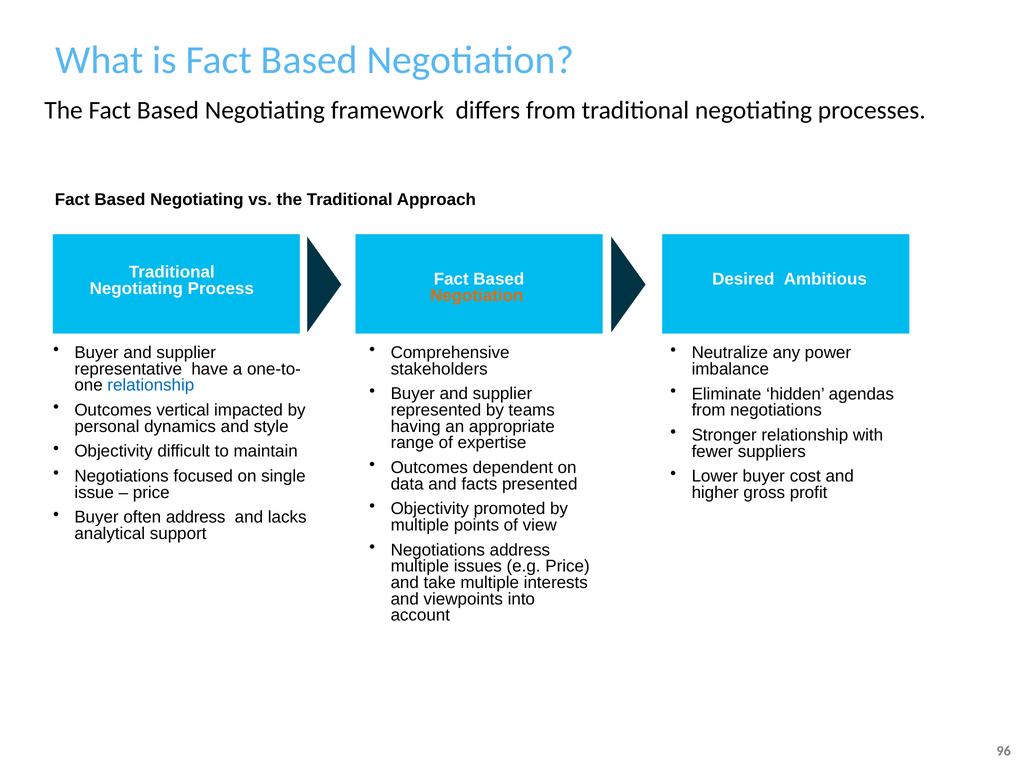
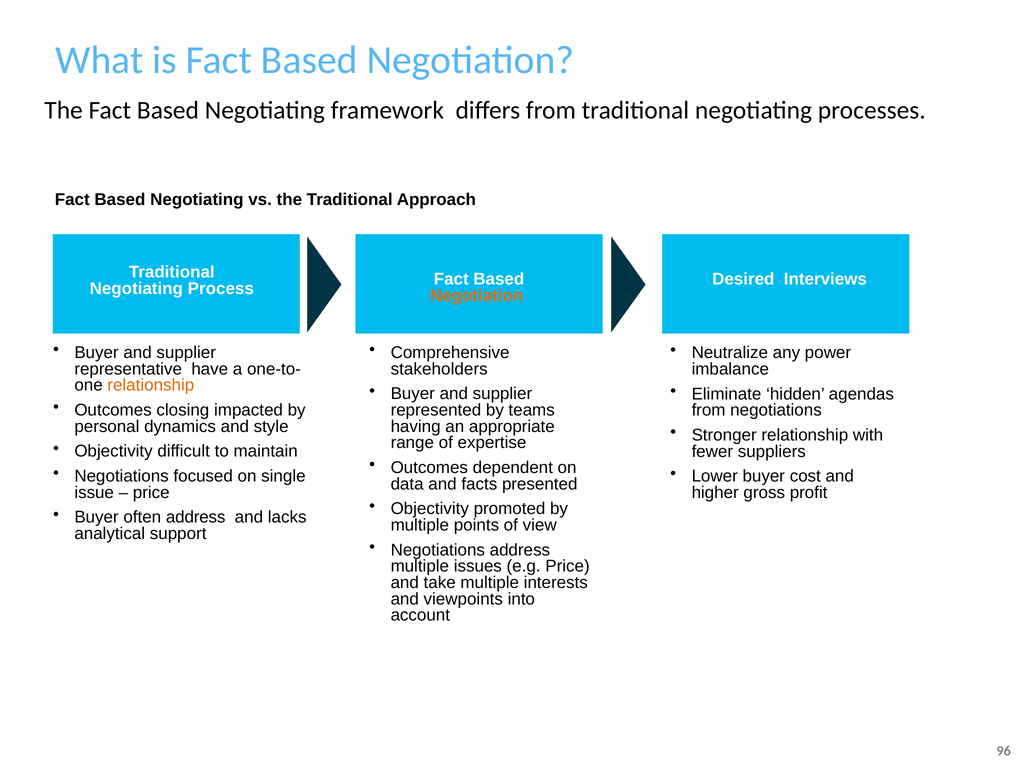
Ambitious: Ambitious -> Interviews (825, 279)
relationship colour: blue -> orange (151, 385)
vertical: vertical -> closing (183, 410)
